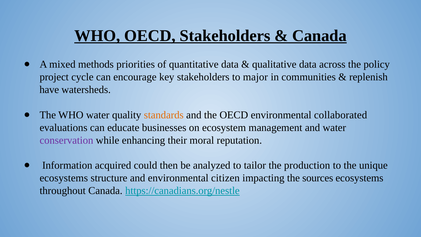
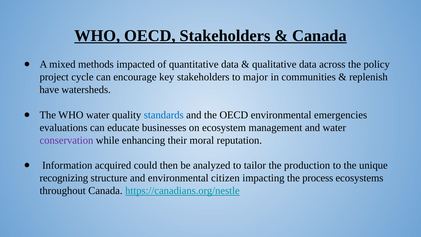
priorities: priorities -> impacted (136, 64)
standards colour: orange -> blue (164, 115)
collaborated: collaborated -> emergencies (341, 115)
ecosystems: ecosystems -> recognizing (64, 178)
sources: sources -> process (318, 178)
